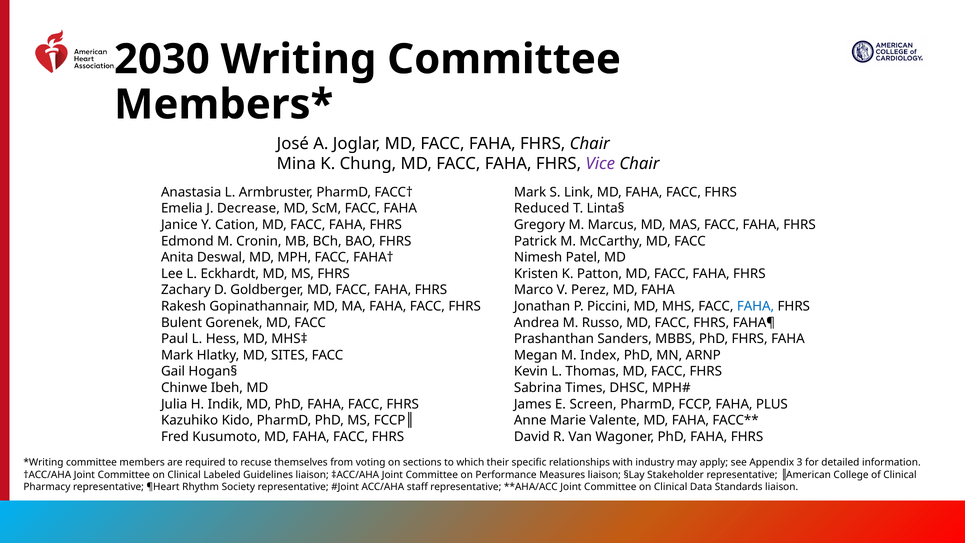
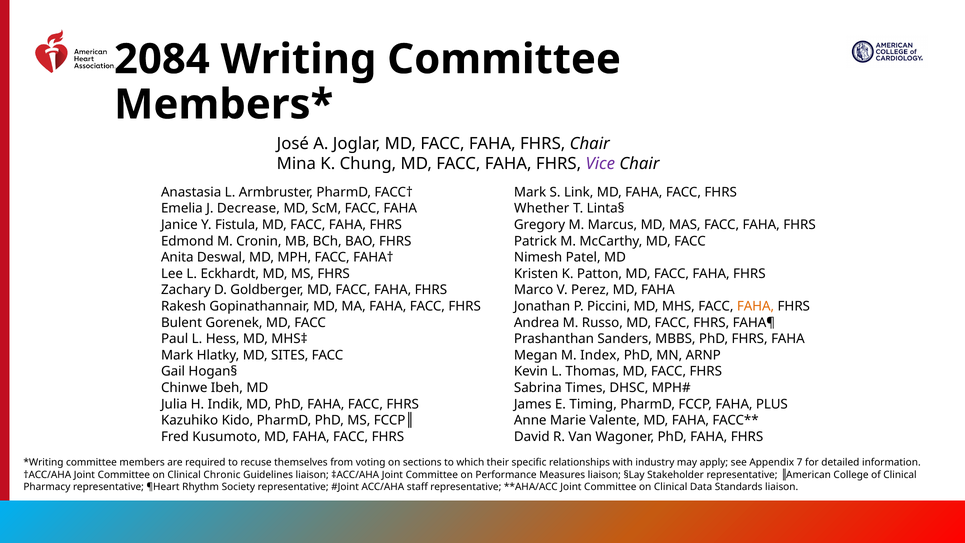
2030: 2030 -> 2084 (162, 59)
Reduced: Reduced -> Whether (542, 209)
Cation: Cation -> Fistula (237, 225)
FAHA colour: blue -> orange (756, 306)
Screen: Screen -> Timing (593, 404)
Appendix 3: 3 -> 7 (800, 462)
Labeled: Labeled -> Chronic (222, 475)
